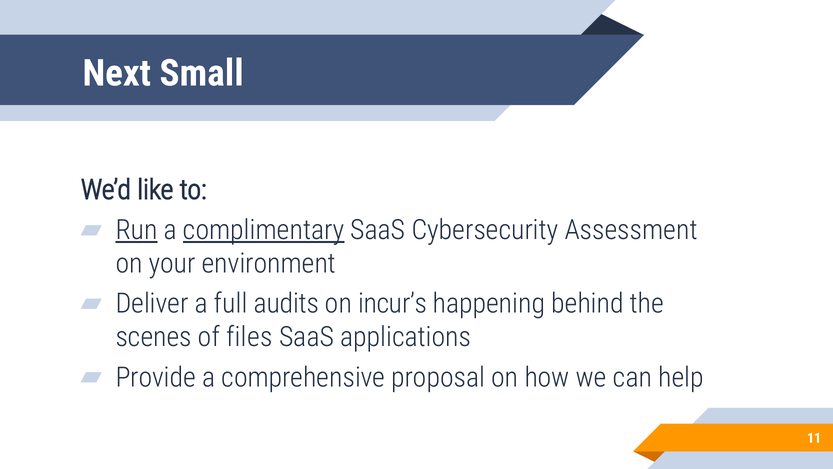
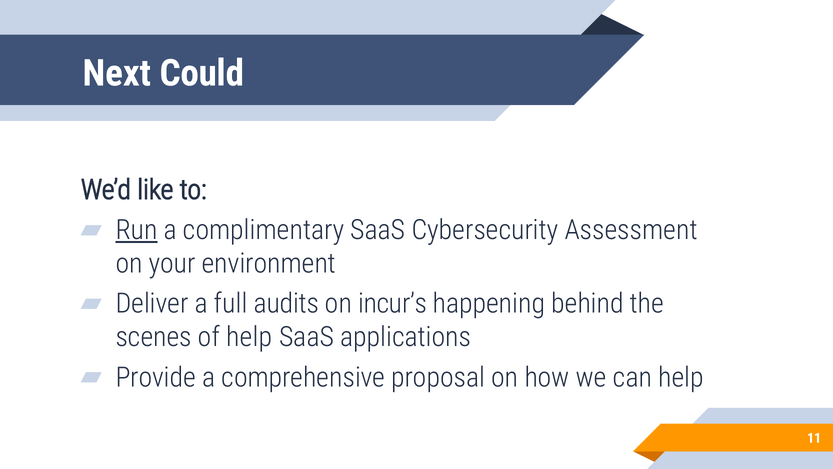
Small: Small -> Could (202, 73)
complimentary underline: present -> none (264, 230)
of files: files -> help (249, 337)
